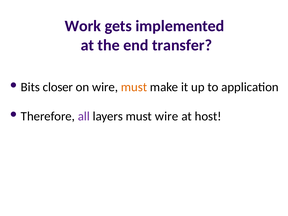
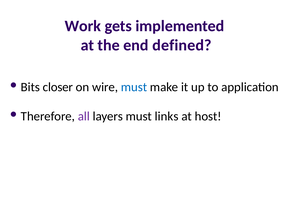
transfer: transfer -> defined (182, 45)
must colour: orange -> blue (134, 87)
must wire: wire -> links (167, 116)
